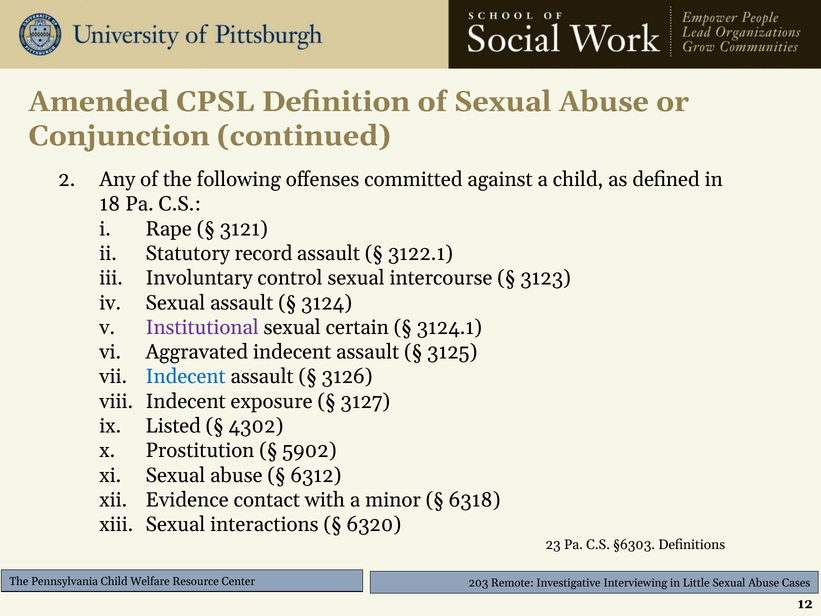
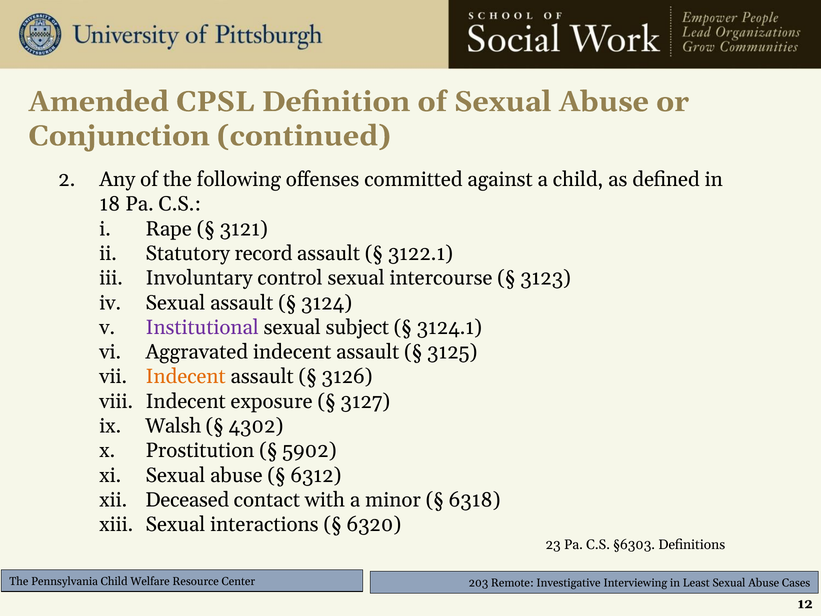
certain: certain -> subject (357, 327)
Indecent colour: blue -> orange (186, 377)
Listed: Listed -> Walsh (173, 426)
Evidence: Evidence -> Deceased (187, 500)
Little: Little -> Least (696, 583)
